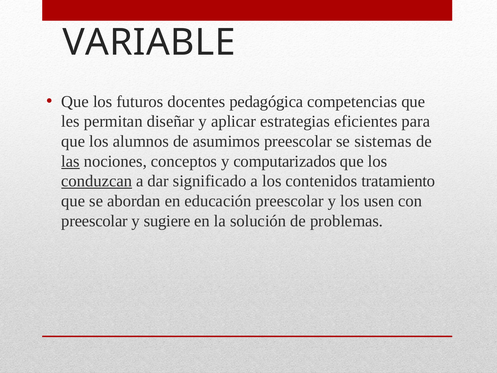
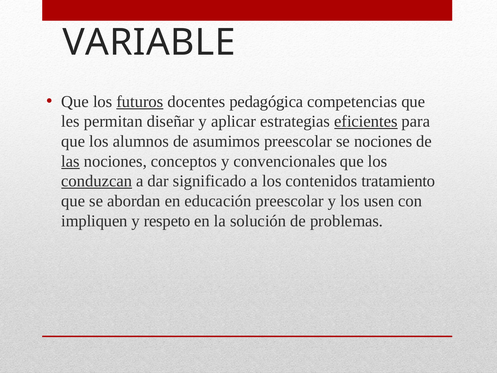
futuros underline: none -> present (140, 101)
eficientes underline: none -> present (366, 121)
se sistemas: sistemas -> nociones (383, 141)
computarizados: computarizados -> convencionales (285, 161)
preescolar: preescolar -> impliquen (94, 221)
sugiere: sugiere -> respeto (167, 221)
